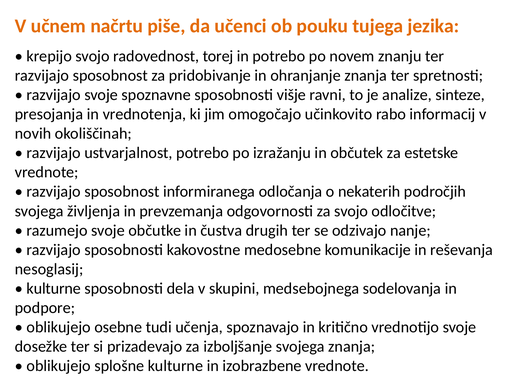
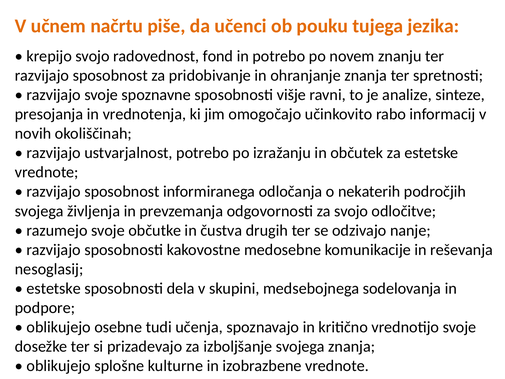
torej: torej -> fond (218, 56)
kulturne: kulturne -> estetske (54, 288)
